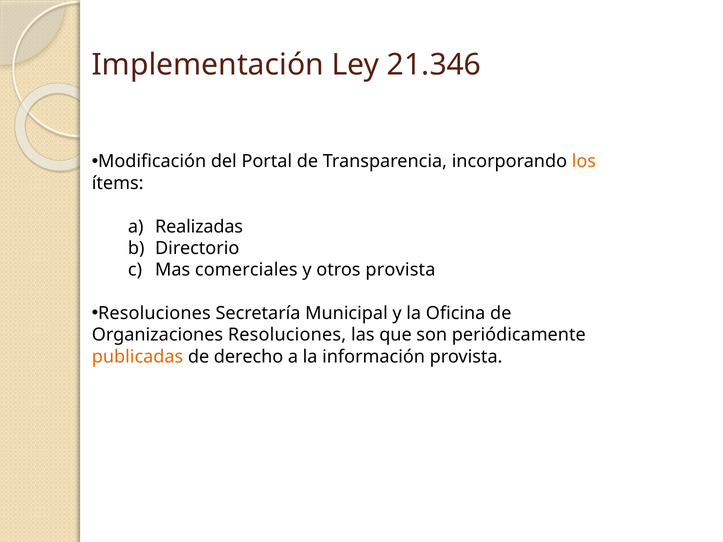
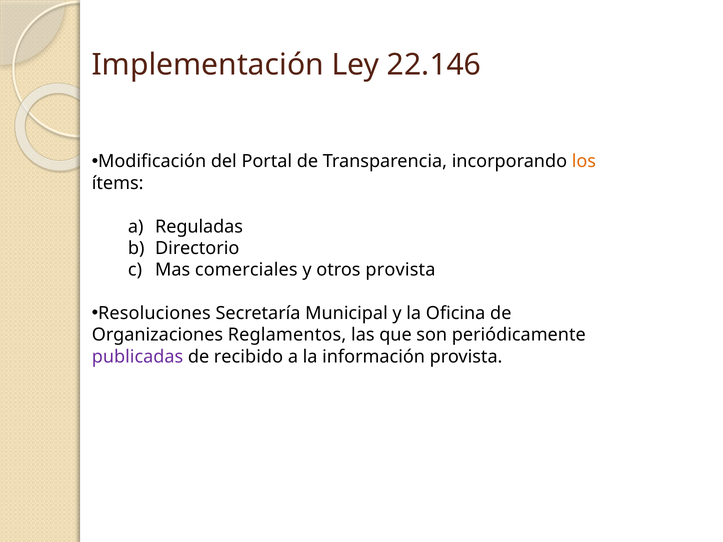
21.346: 21.346 -> 22.146 (434, 65)
Realizadas: Realizadas -> Reguladas (199, 227)
Organizaciones Resoluciones: Resoluciones -> Reglamentos (287, 335)
publicadas colour: orange -> purple (138, 357)
derecho: derecho -> recibido (248, 357)
